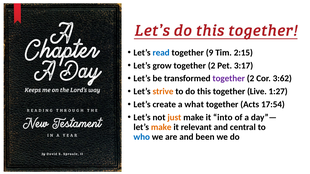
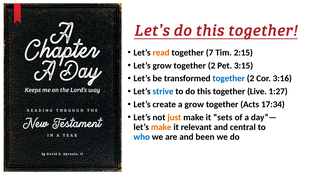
read colour: blue -> orange (161, 53)
9: 9 -> 7 (210, 53)
3:17: 3:17 -> 3:15 (244, 66)
together colour: purple -> blue (229, 79)
3:62: 3:62 -> 3:16 (282, 79)
strive colour: orange -> blue (163, 92)
a what: what -> grow (194, 105)
17:54: 17:54 -> 17:34 (273, 105)
into: into -> sets (223, 118)
